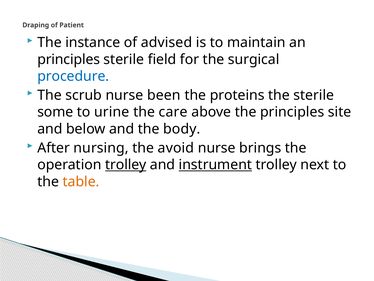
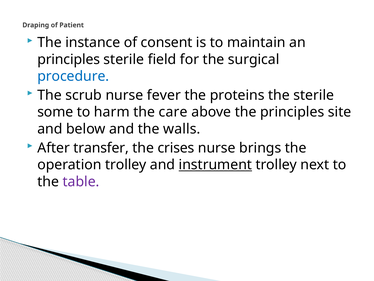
advised: advised -> consent (167, 42)
been: been -> fever (164, 95)
urine: urine -> harm (112, 112)
body: body -> walls (182, 129)
nursing: nursing -> transfer (101, 148)
avoid: avoid -> crises (176, 148)
trolley underline: present -> none (126, 164)
table colour: orange -> purple (81, 181)
